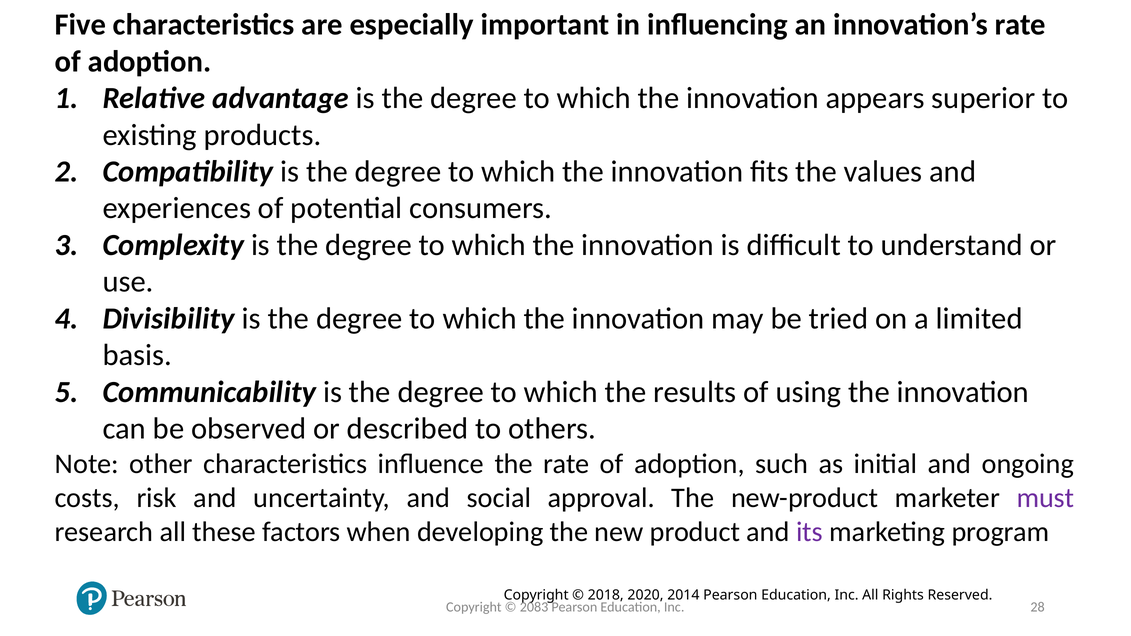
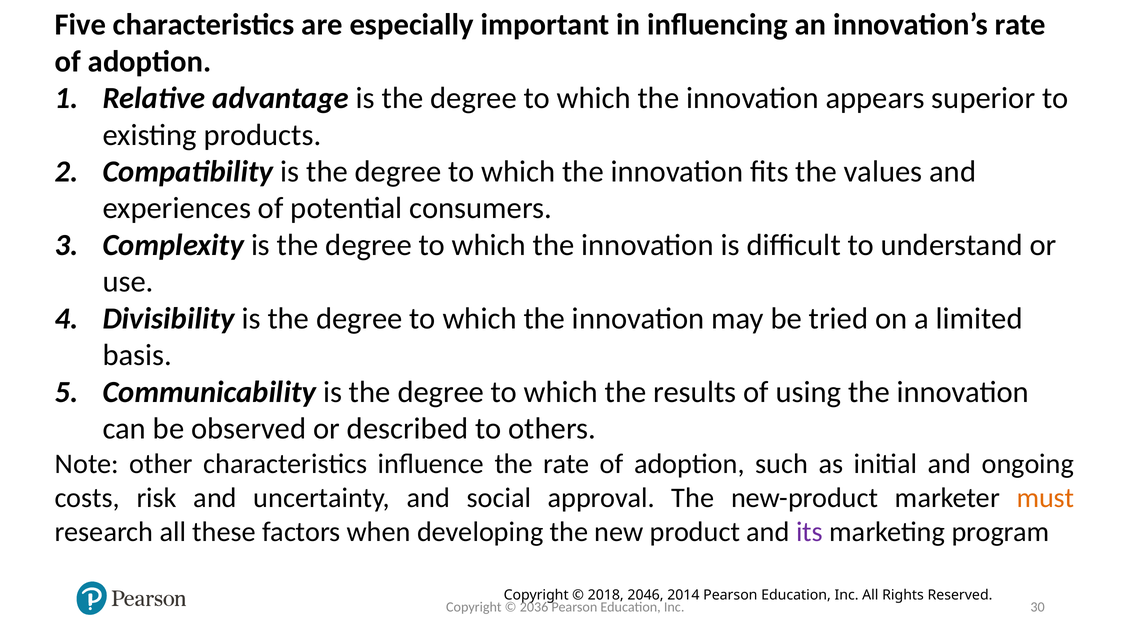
must colour: purple -> orange (1046, 498)
2020: 2020 -> 2046 (646, 595)
2083: 2083 -> 2036 (534, 607)
28: 28 -> 30 (1038, 607)
